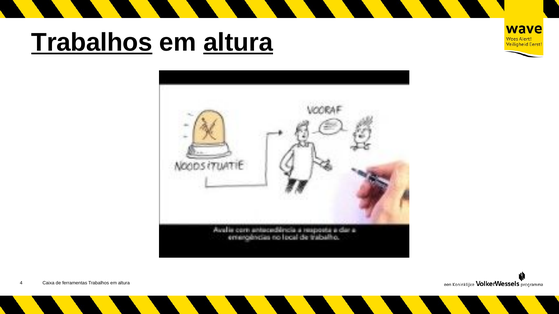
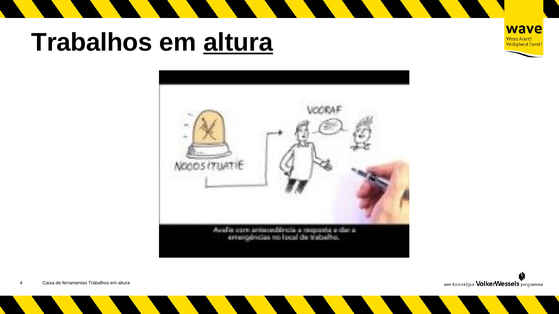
Trabalhos underline: present -> none (92, 43)
